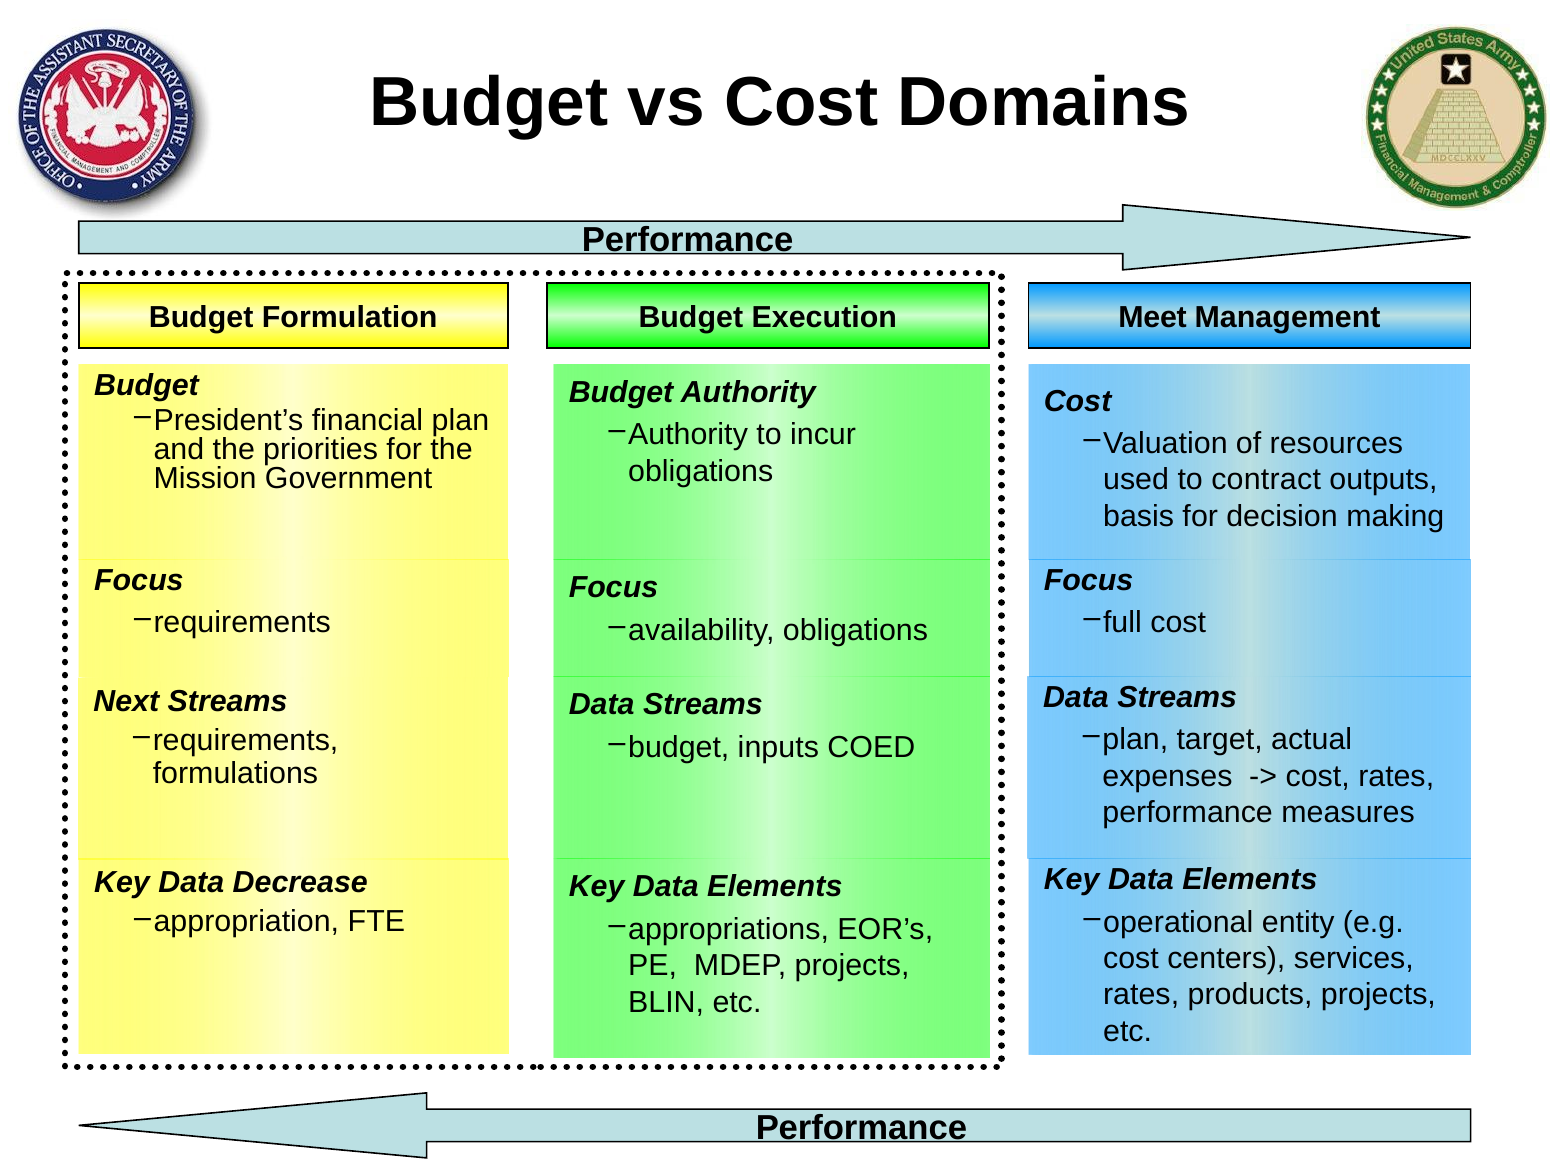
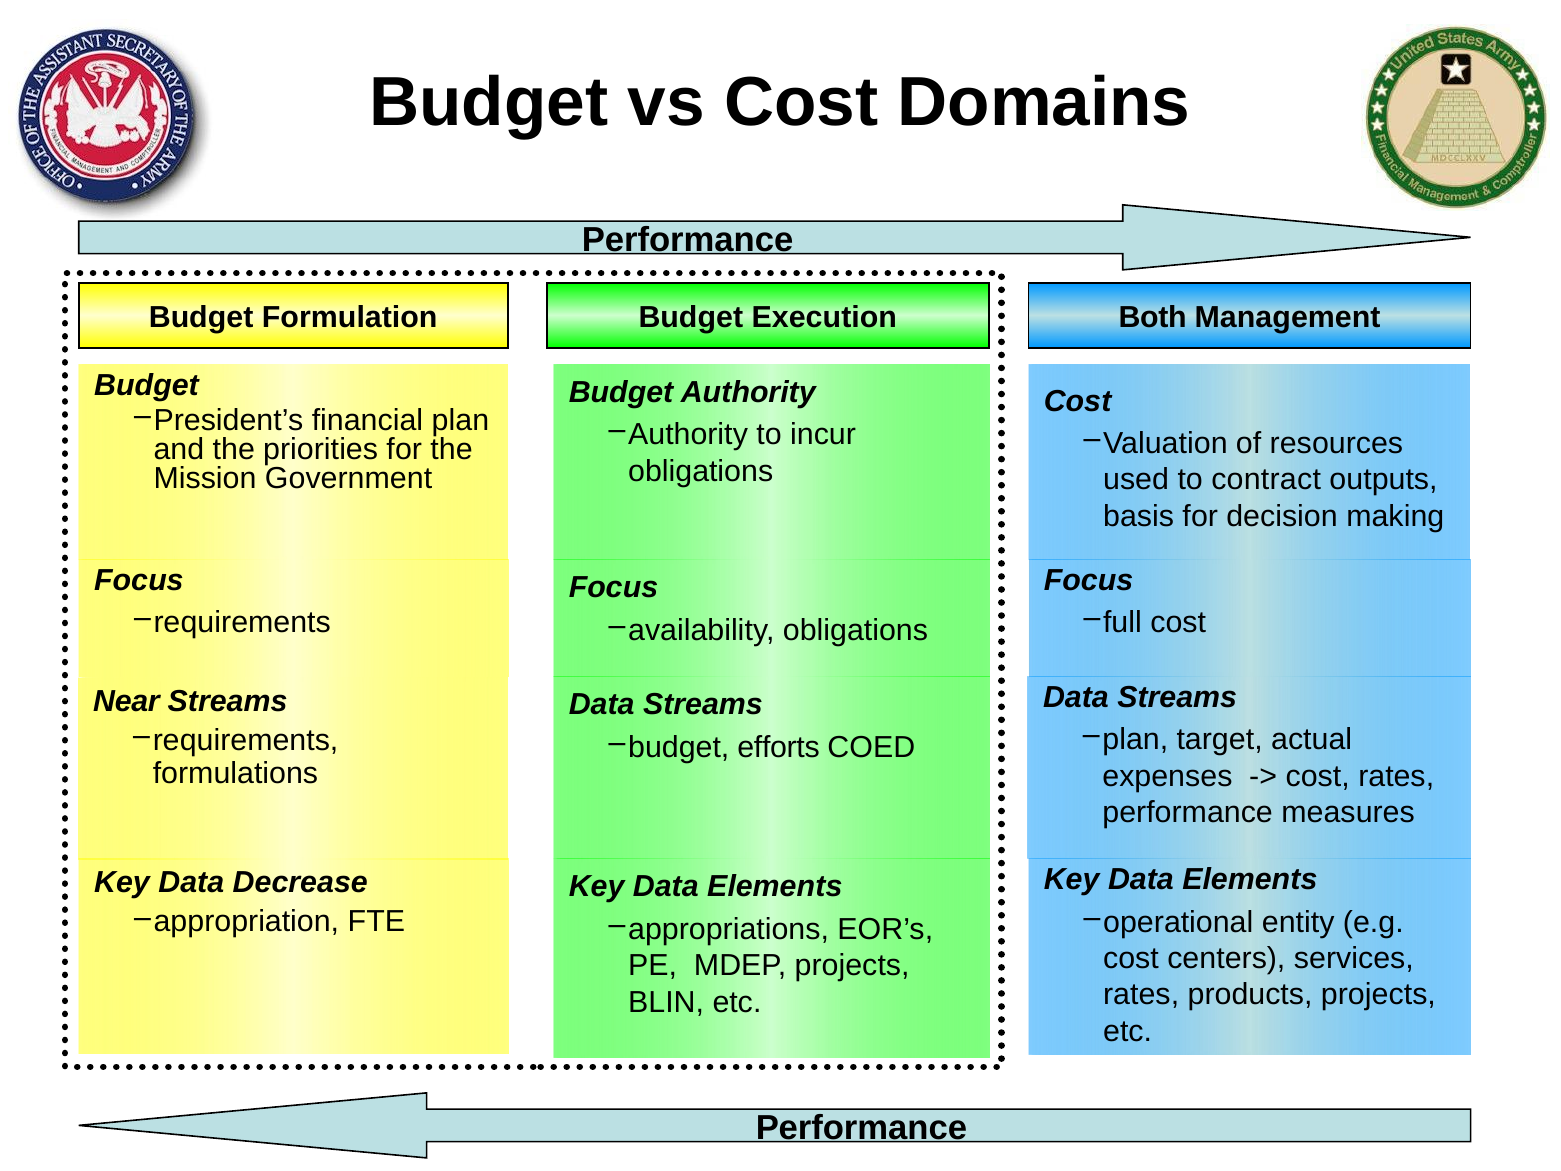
Meet: Meet -> Both (1153, 317)
Next: Next -> Near (126, 701)
inputs: inputs -> efforts (779, 747)
